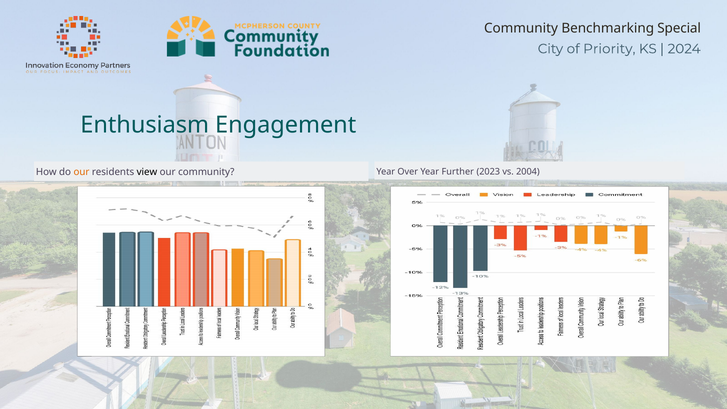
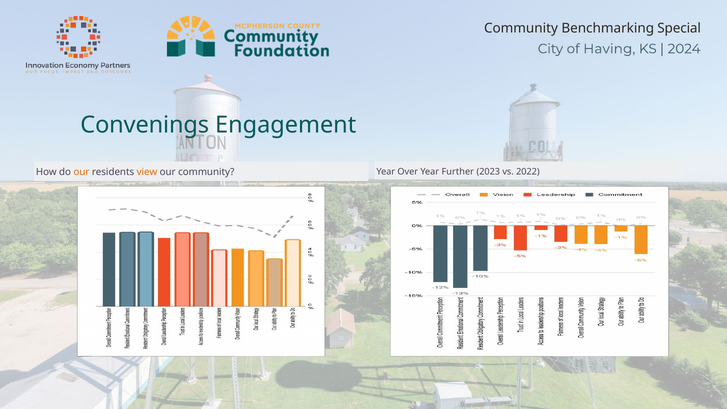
Priority: Priority -> Having (609, 49)
Enthusiasm: Enthusiasm -> Convenings (145, 125)
2004: 2004 -> 2022 (528, 172)
view colour: black -> orange (147, 172)
